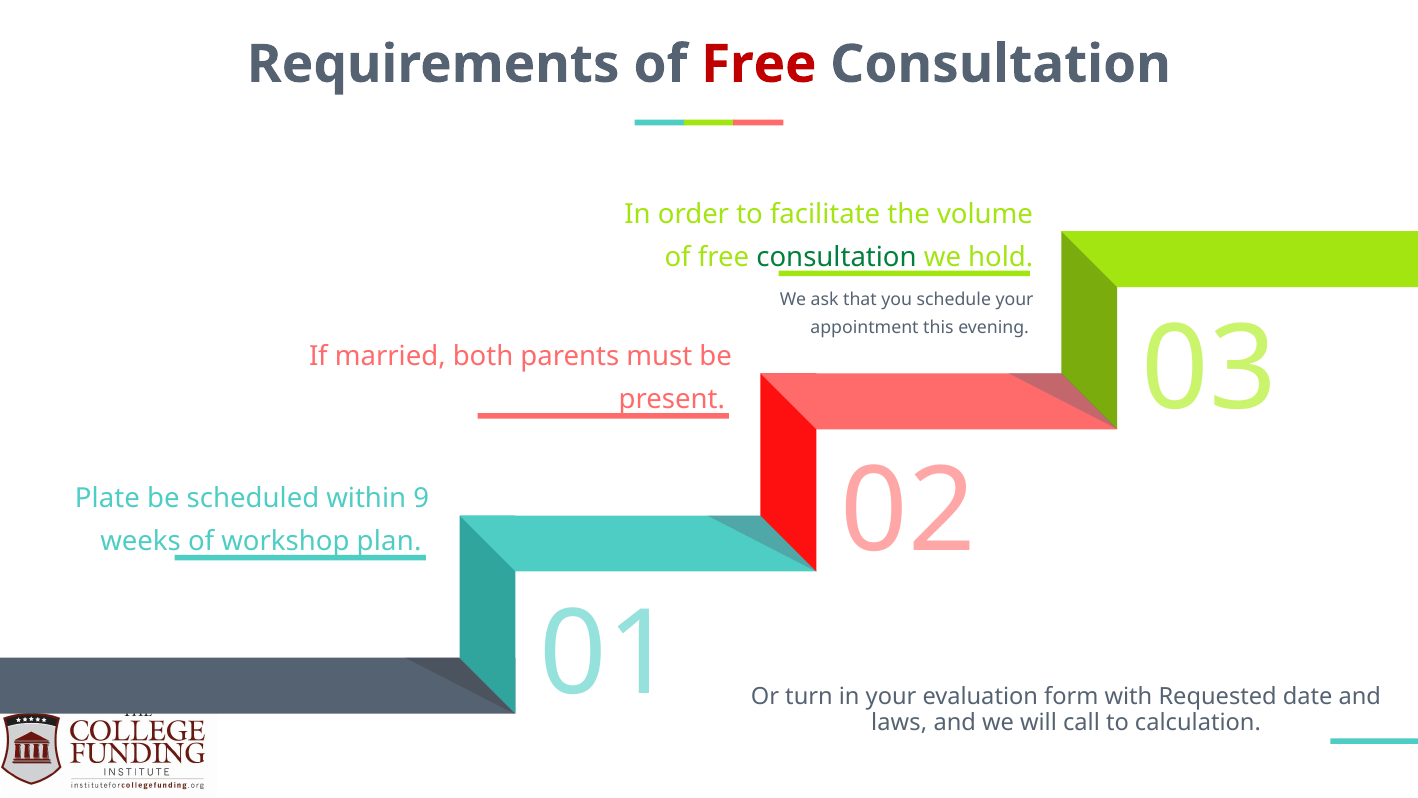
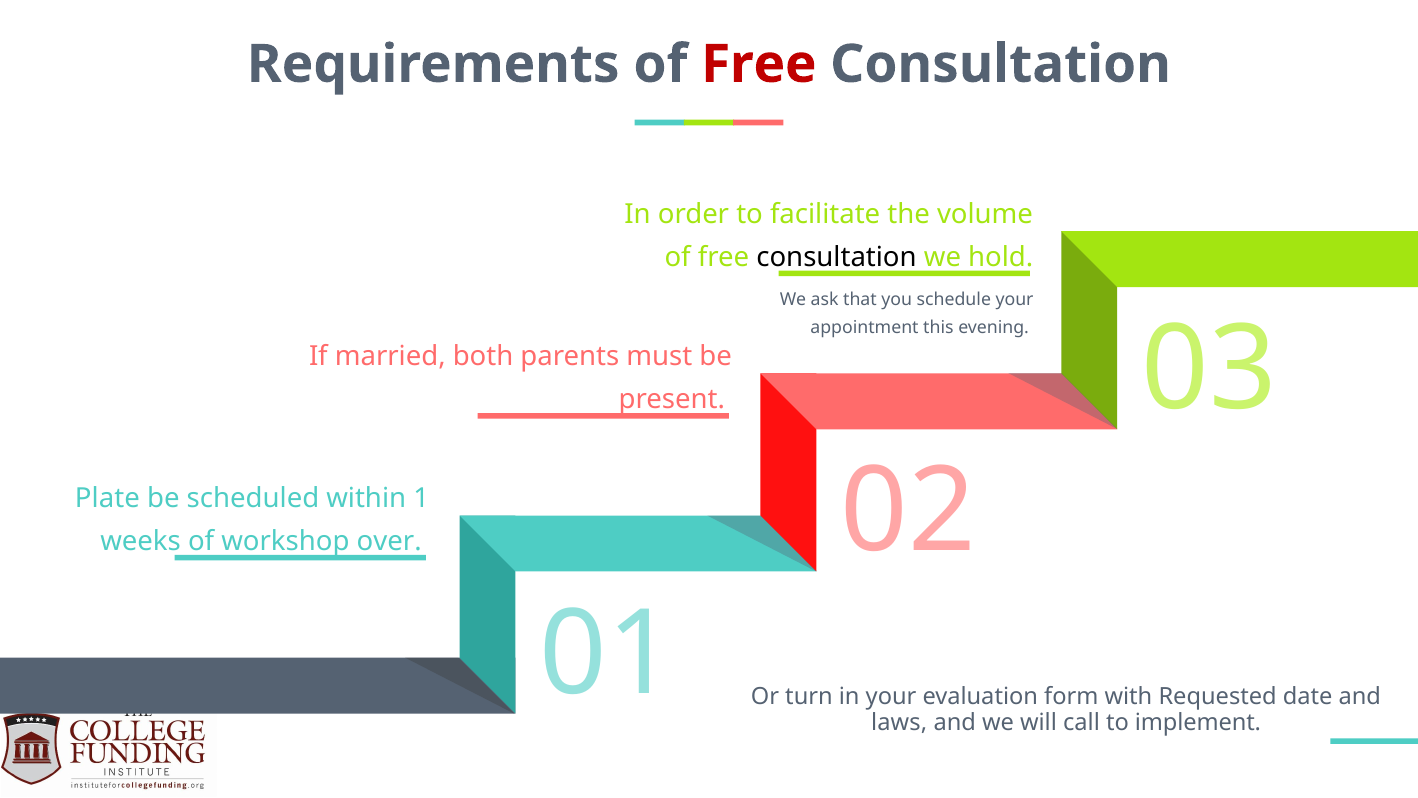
consultation colour: green -> black (837, 257)
9: 9 -> 1 (421, 498)
plan: plan -> over (389, 541)
calculation: calculation -> implement (1198, 722)
